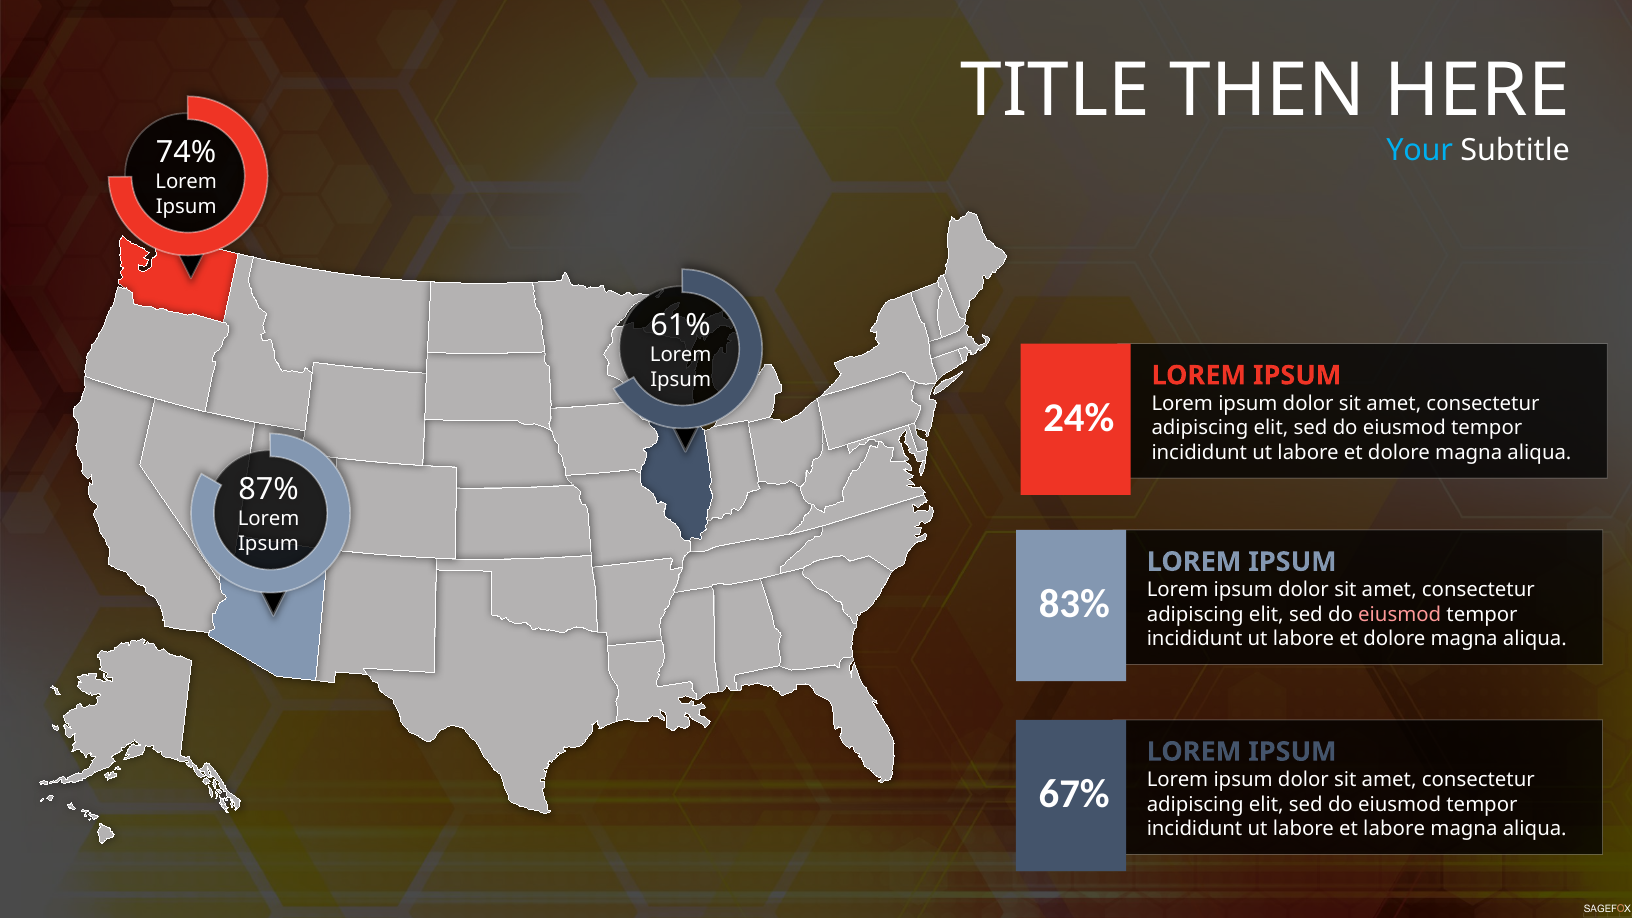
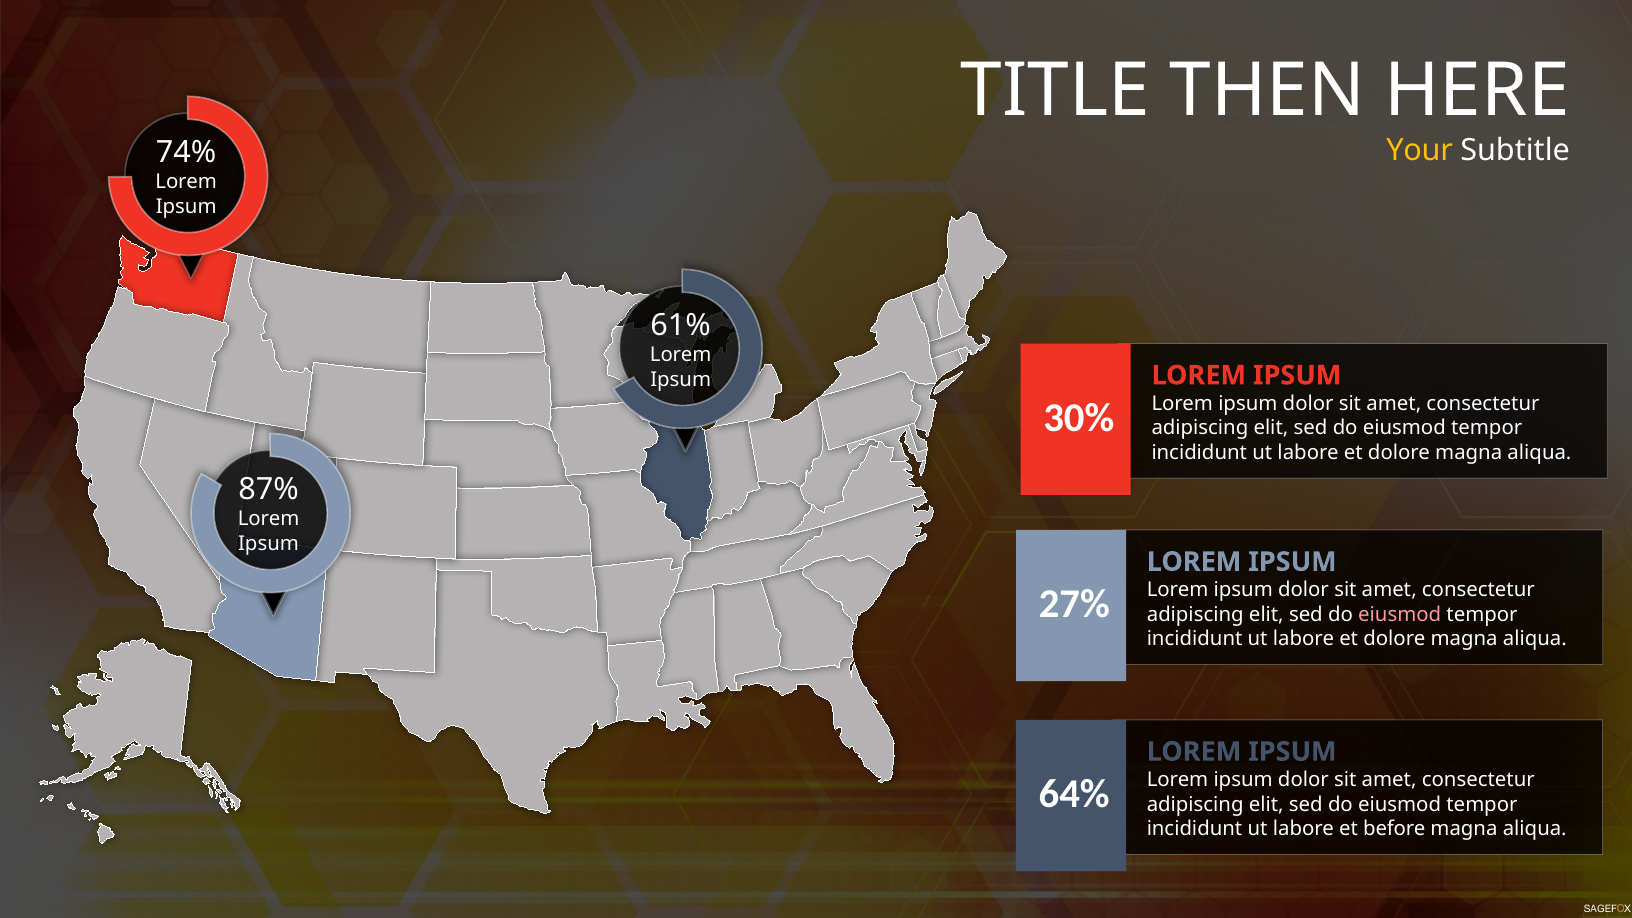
Your colour: light blue -> yellow (1420, 151)
24%: 24% -> 30% (1079, 418)
83%: 83% -> 27% (1074, 604)
67%: 67% -> 64% (1074, 794)
et labore: labore -> before (1394, 829)
